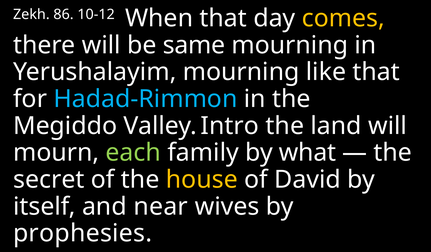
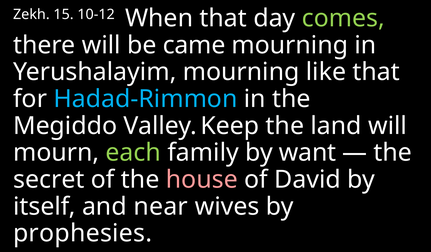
86: 86 -> 15 (64, 15)
comes colour: yellow -> light green (343, 18)
same: same -> came (194, 45)
Intro: Intro -> Keep (230, 126)
what: what -> want (308, 153)
house colour: yellow -> pink (202, 180)
